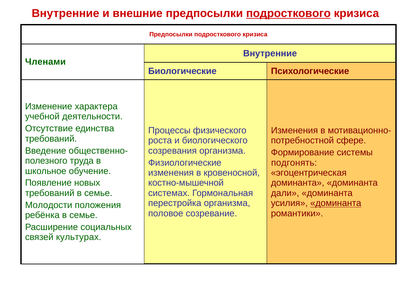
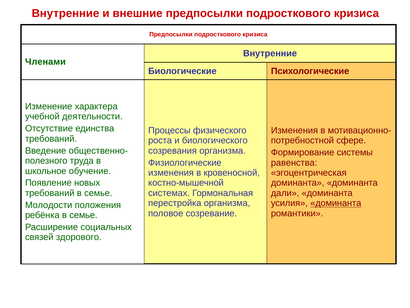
подросткового underline: present -> none (288, 13)
подгонять: подгонять -> равенства (294, 162)
культурах: культурах -> здорового (79, 237)
